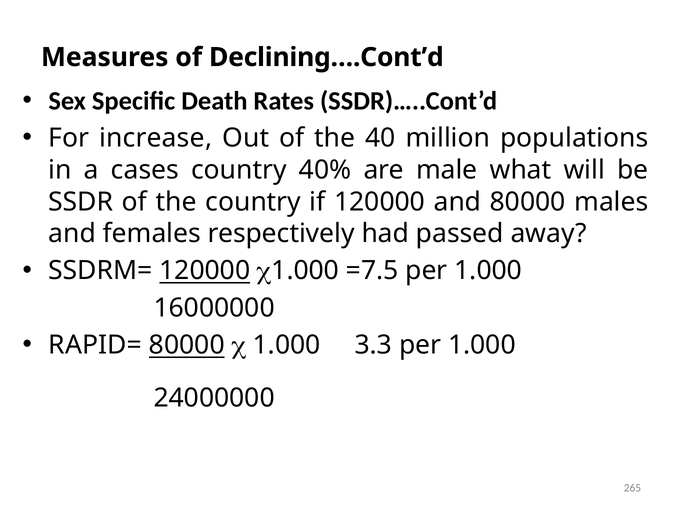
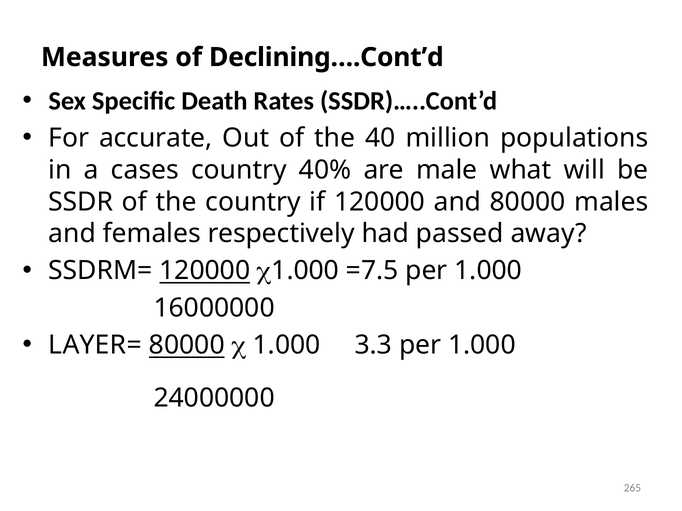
increase: increase -> accurate (156, 138)
RAPID=: RAPID= -> LAYER= (95, 345)
